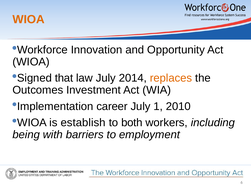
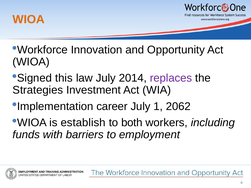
that: that -> this (64, 78)
replaces colour: orange -> purple (171, 78)
Outcomes: Outcomes -> Strategies (38, 90)
2010: 2010 -> 2062 (178, 106)
being: being -> funds (26, 135)
